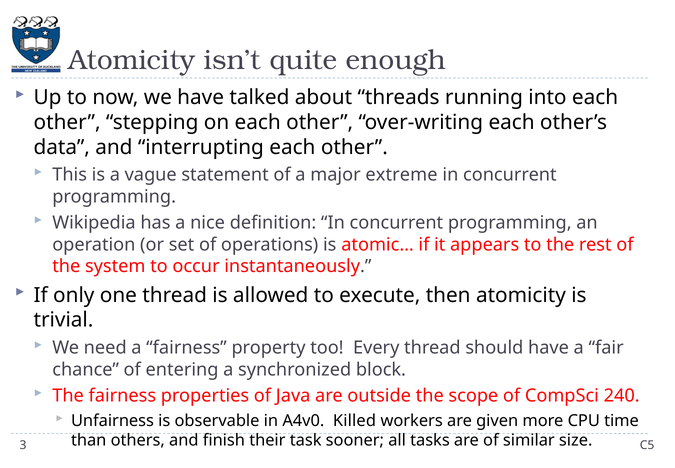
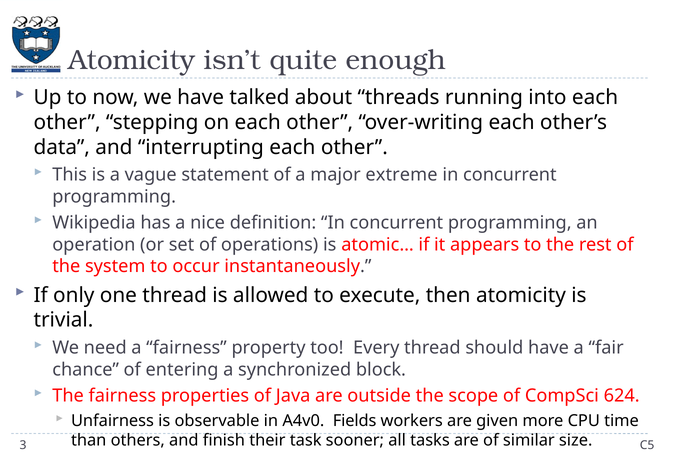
240: 240 -> 624 (622, 395)
Killed: Killed -> Fields (355, 420)
